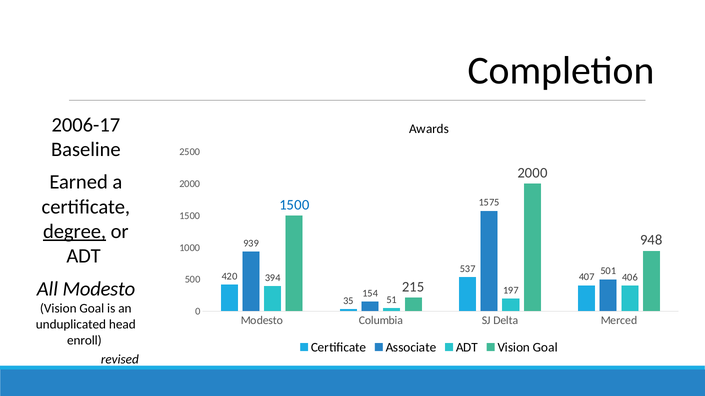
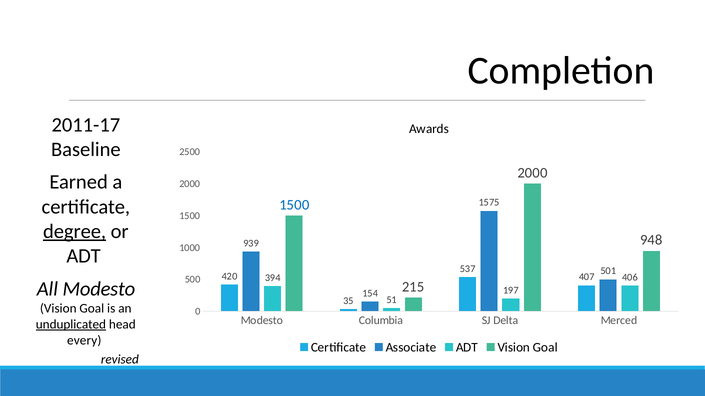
2006-17: 2006-17 -> 2011-17 (86, 125)
unduplicated underline: none -> present (71, 325)
enroll: enroll -> every (84, 341)
